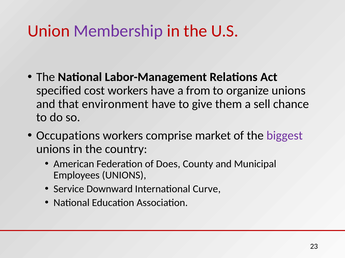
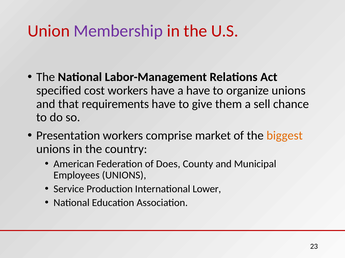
a from: from -> have (198, 91)
environment: environment -> requirements (115, 104)
Occupations: Occupations -> Presentation (68, 136)
biggest colour: purple -> orange (285, 136)
Downward: Downward -> Production (110, 189)
Curve: Curve -> Lower (207, 189)
